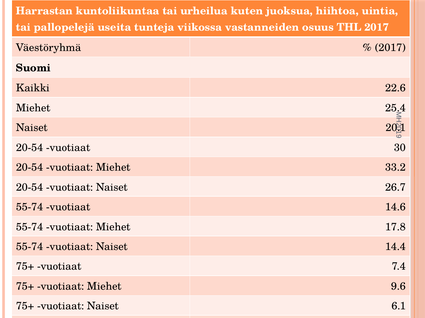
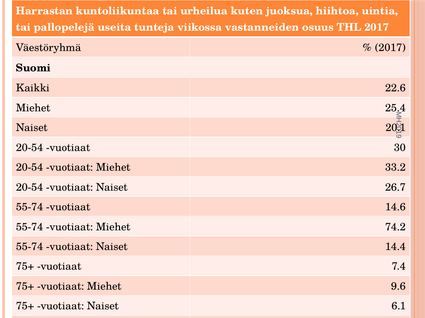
17.8: 17.8 -> 74.2 (395, 227)
